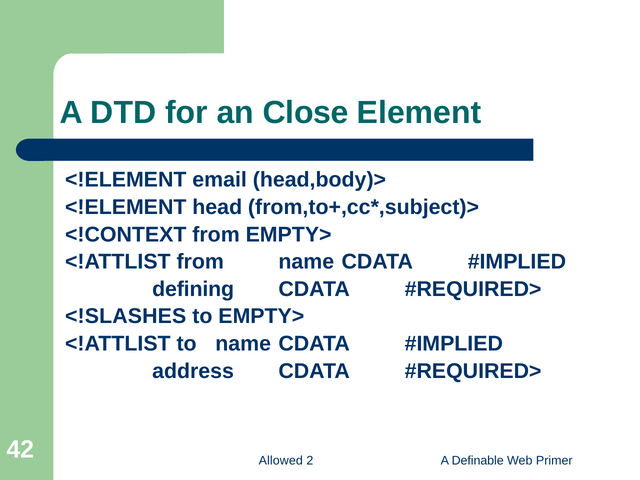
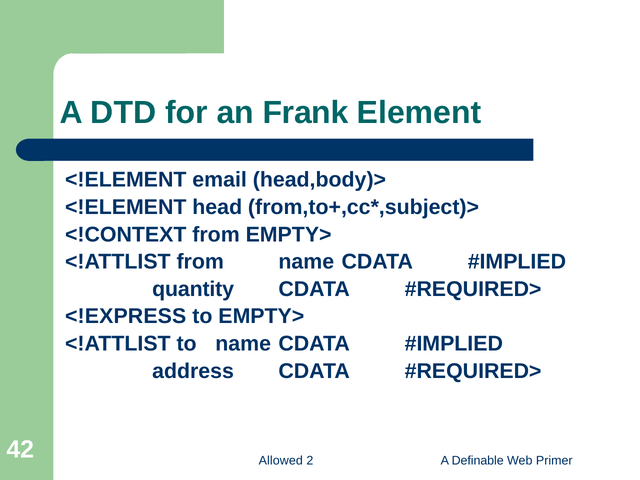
Close: Close -> Frank (306, 113)
defining: defining -> quantity (193, 289)
<!SLASHES: <!SLASHES -> <!EXPRESS (126, 316)
